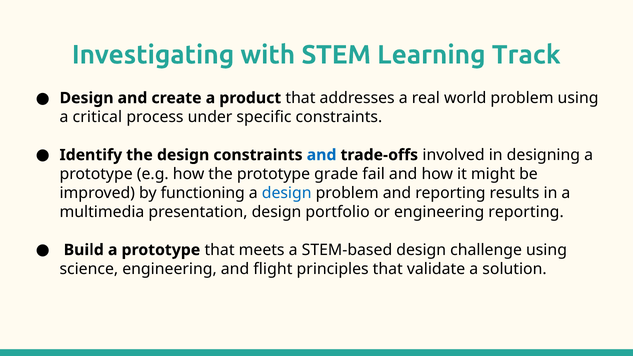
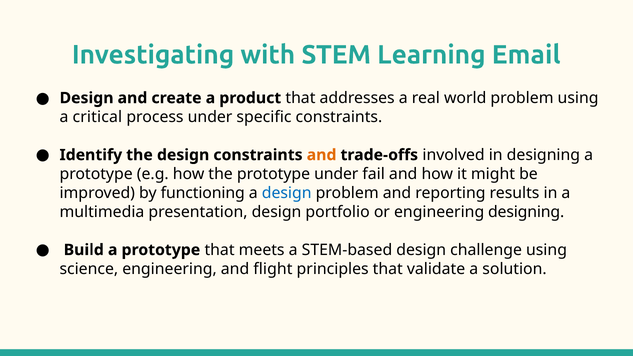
Track: Track -> Email (526, 55)
and colour: blue -> orange (322, 155)
prototype grade: grade -> under (336, 174)
engineering reporting: reporting -> designing (526, 212)
